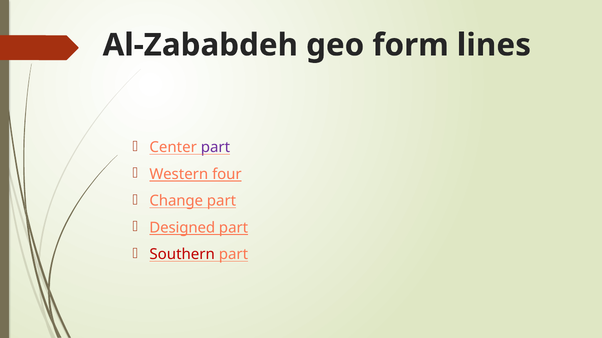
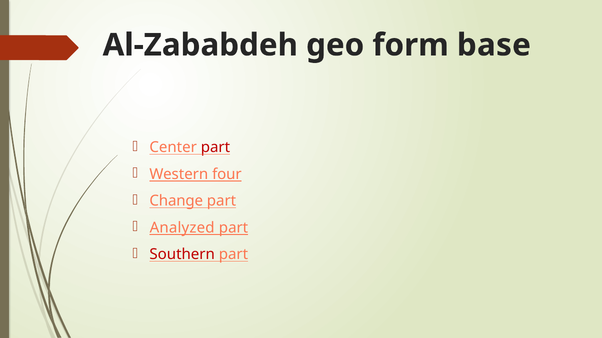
lines: lines -> base (494, 45)
part colour: purple -> red (215, 148)
Designed: Designed -> Analyzed (182, 228)
